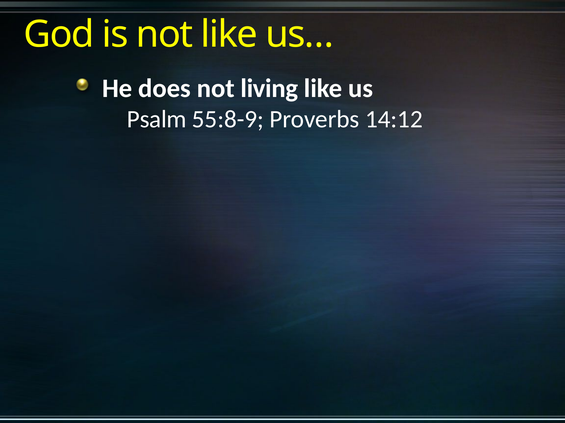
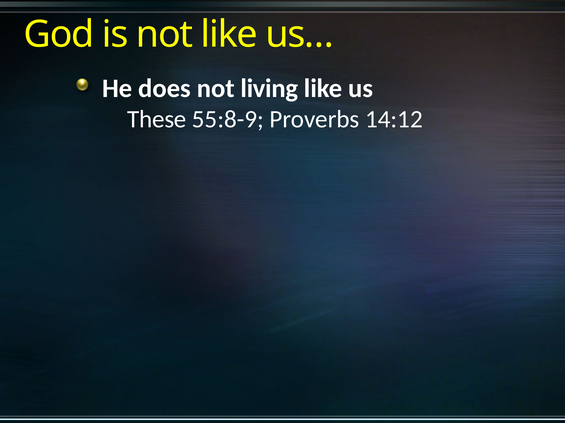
Psalm: Psalm -> These (157, 119)
